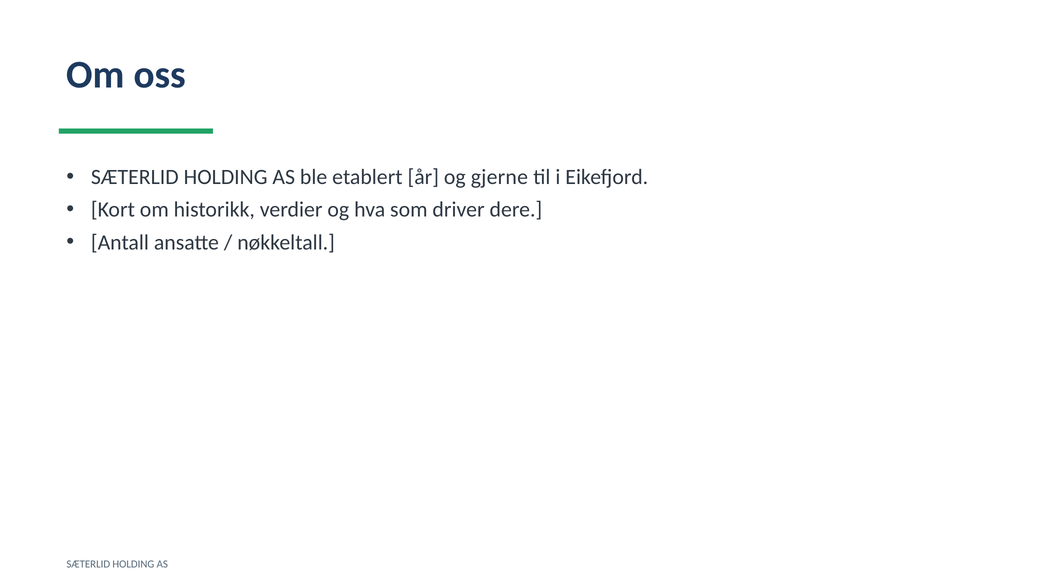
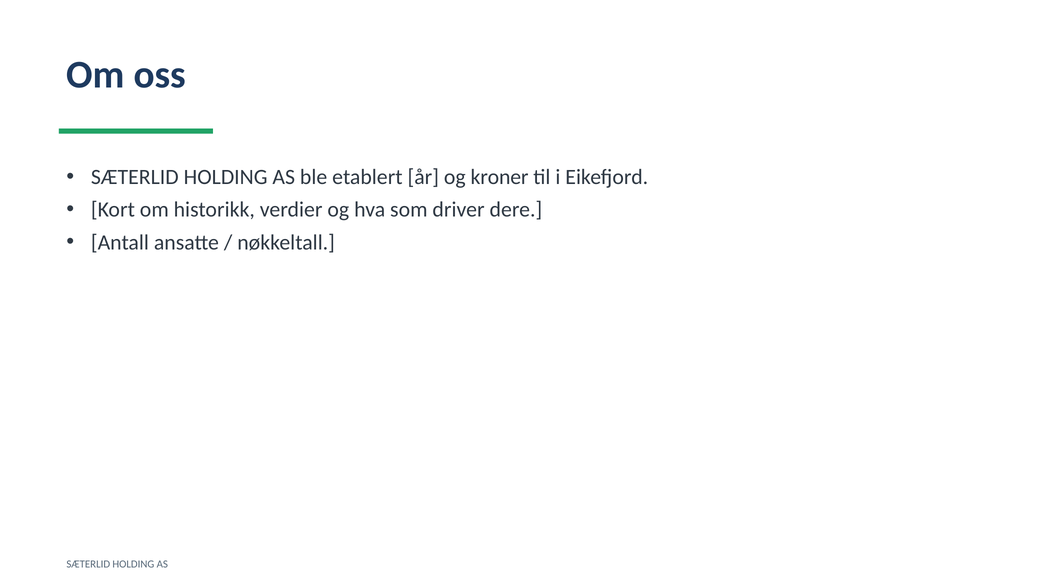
gjerne: gjerne -> kroner (500, 177)
